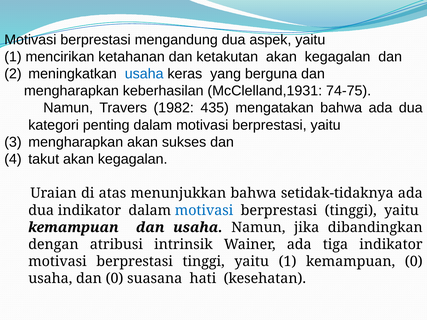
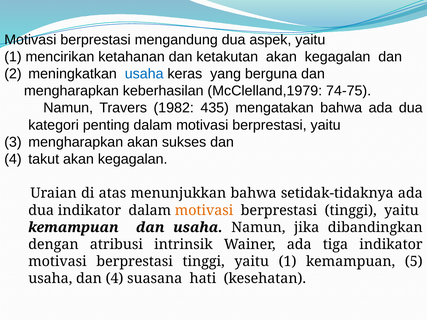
McClelland,1931: McClelland,1931 -> McClelland,1979 (265, 91)
motivasi colour: blue -> orange (204, 210)
kemampuan 0: 0 -> 5 (414, 262)
usaha dan 0: 0 -> 4 (115, 279)
